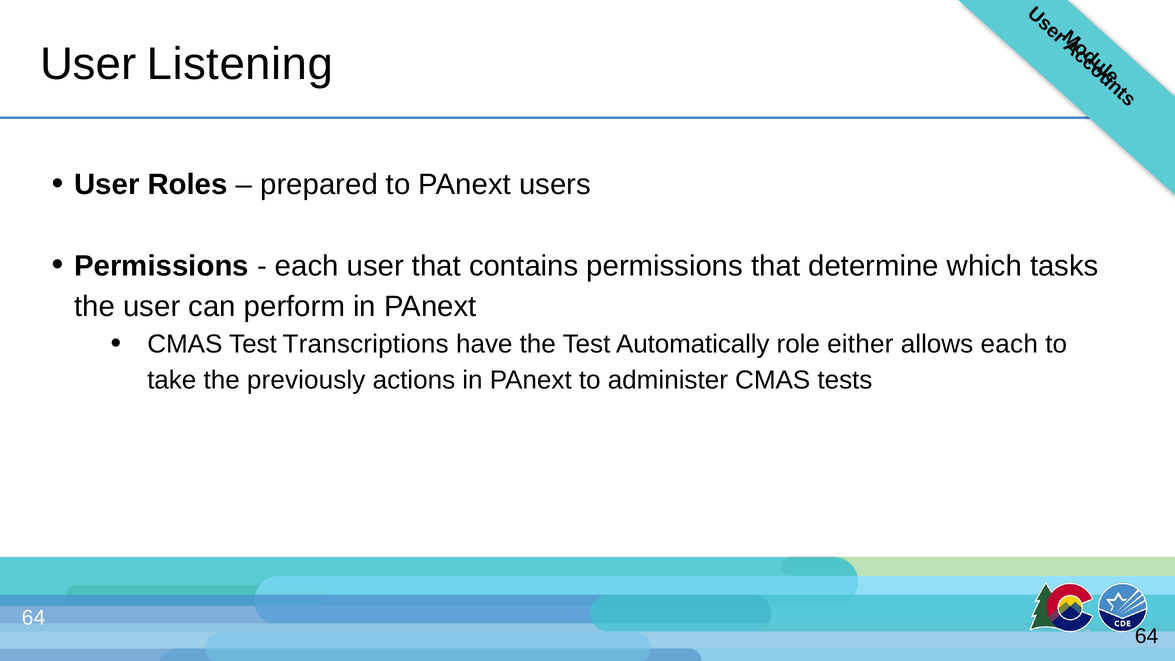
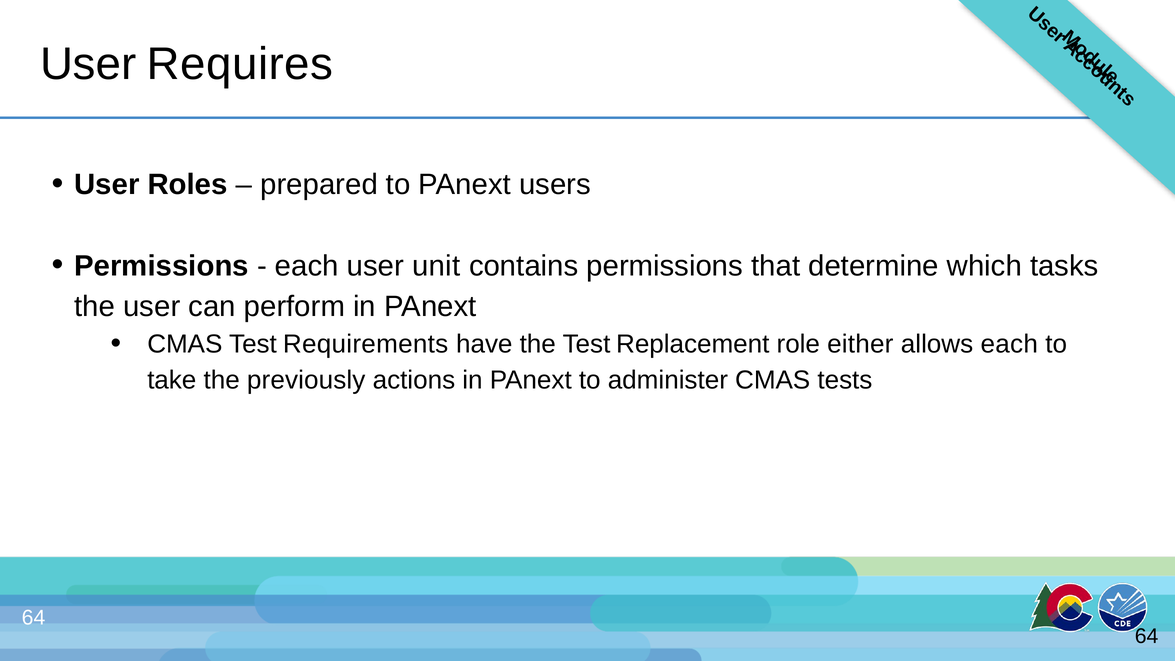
Listening: Listening -> Requires (240, 64)
user that: that -> unit (436, 266)
Transcriptions: Transcriptions -> Requirements (366, 344)
Automatically: Automatically -> Replacement (693, 344)
